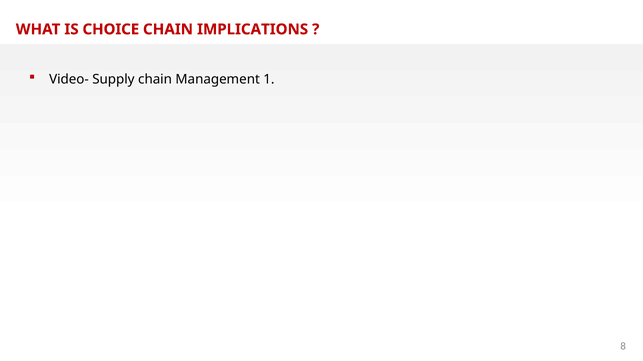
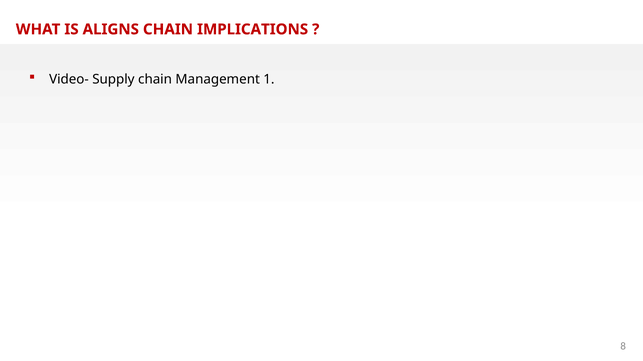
CHOICE: CHOICE -> ALIGNS (111, 29)
